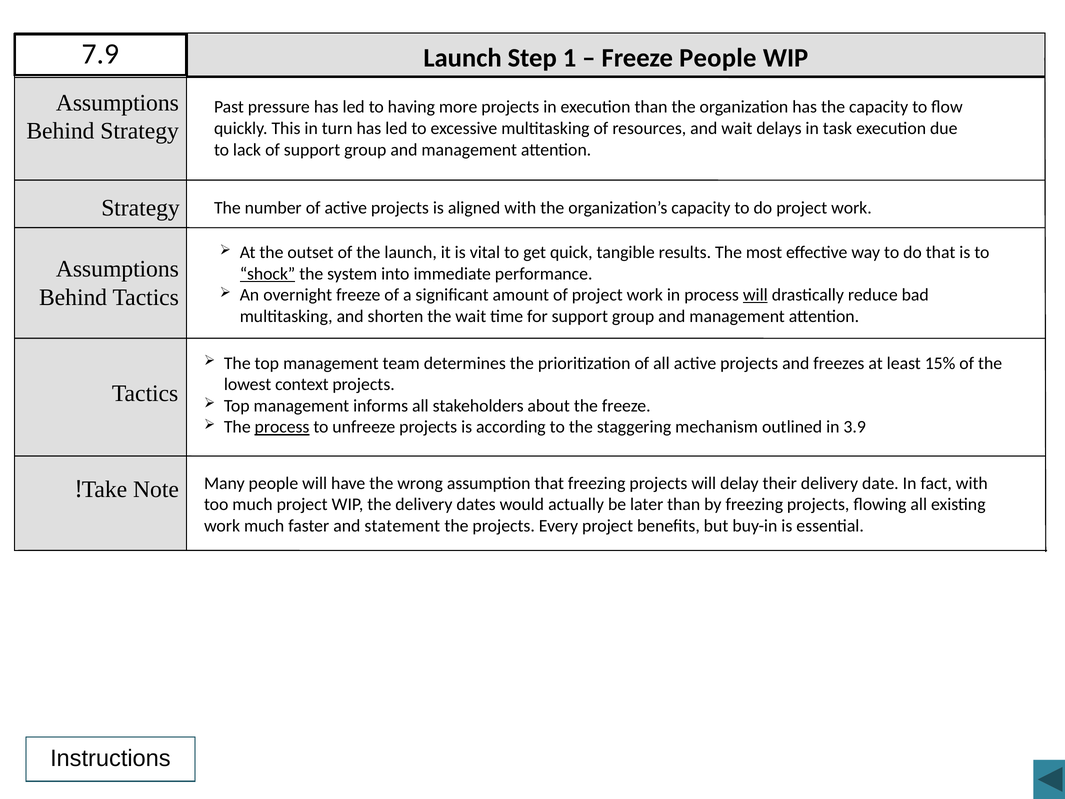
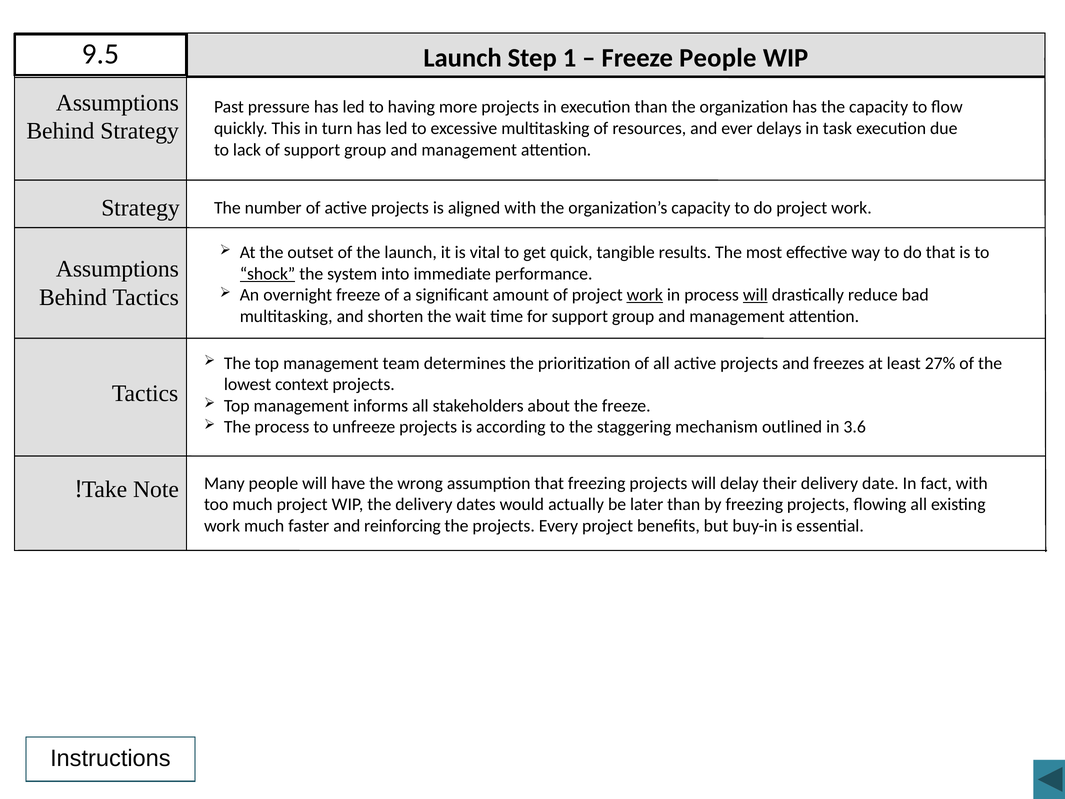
7.9: 7.9 -> 9.5 (100, 54)
and wait: wait -> ever (737, 128)
work underline: none -> present (645, 295)
15%: 15% -> 27% (940, 363)
process underline: present -> none (282, 427)
3.9: 3.9 -> 3.6 (855, 427)
statement: statement -> reinforcing (402, 526)
